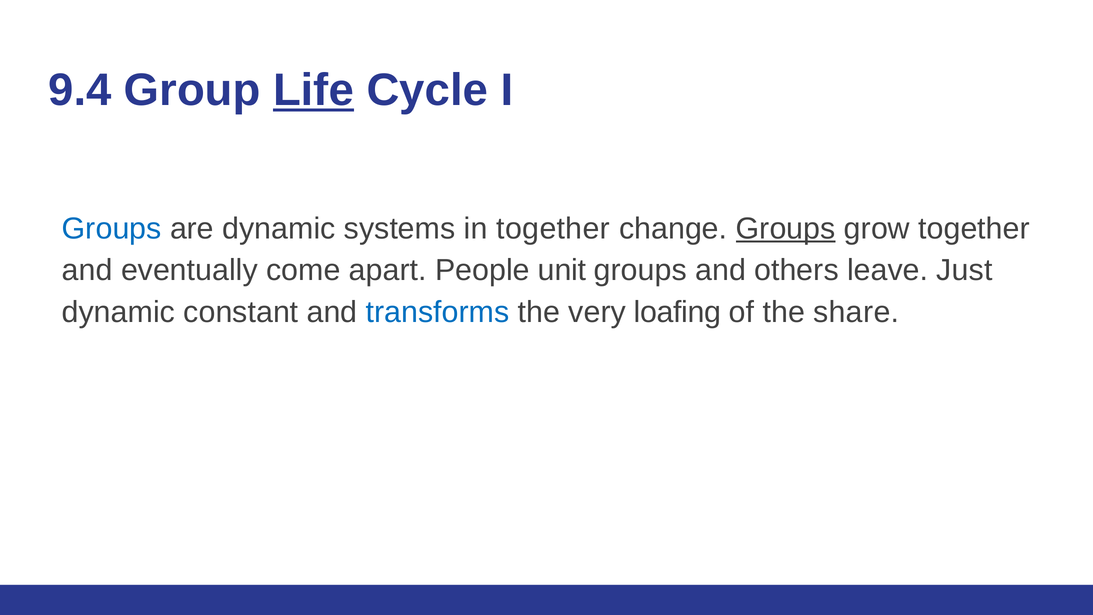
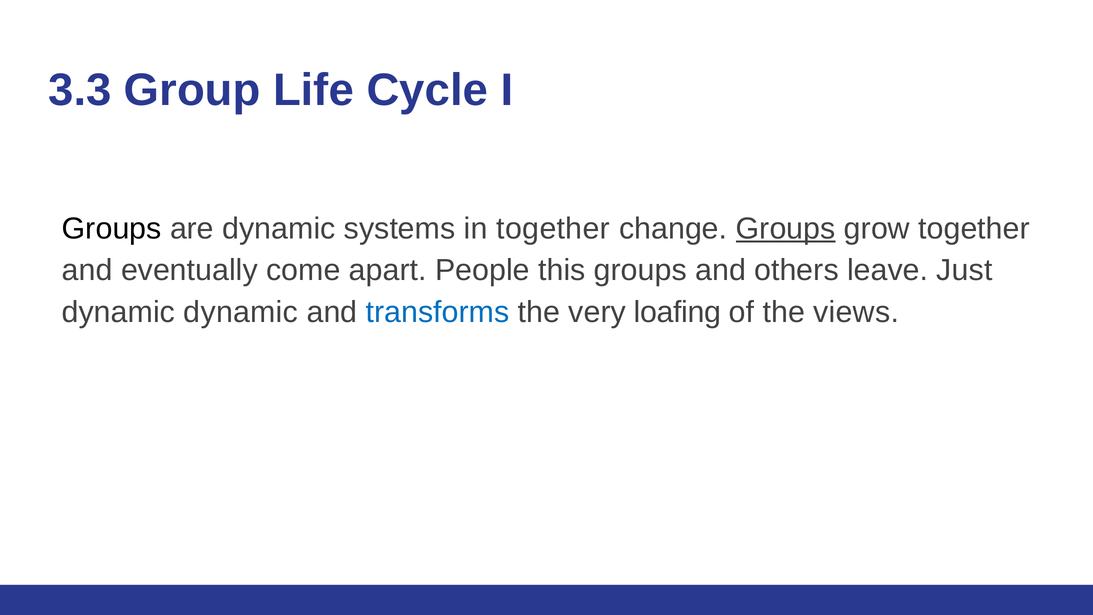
9.4: 9.4 -> 3.3 (80, 90)
Life underline: present -> none (314, 90)
Groups colour: blue -> black (112, 228)
unit: unit -> this (562, 270)
dynamic constant: constant -> dynamic (241, 312)
share: share -> views (856, 312)
